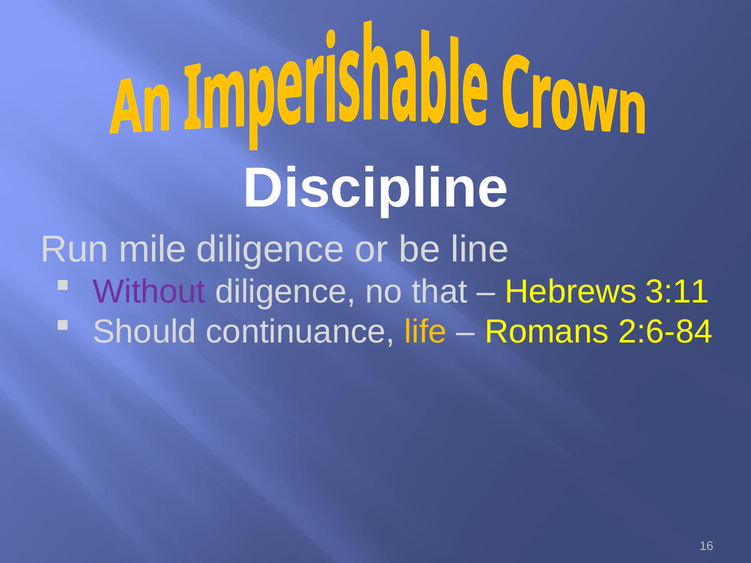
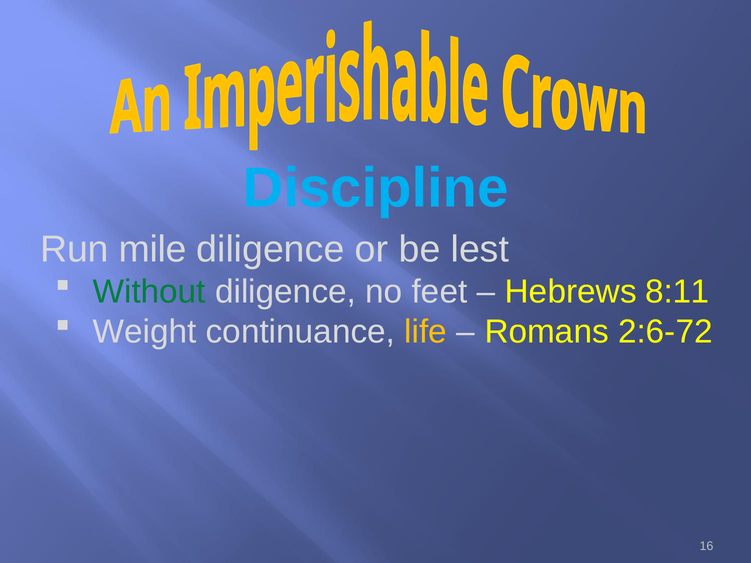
Discipline colour: white -> light blue (376, 188)
line: line -> lest (480, 250)
Without colour: purple -> green (149, 292)
that: that -> feet (440, 292)
3:11: 3:11 -> 8:11 (677, 292)
Should: Should -> Weight (145, 332)
2:6-84: 2:6-84 -> 2:6-72 (665, 332)
